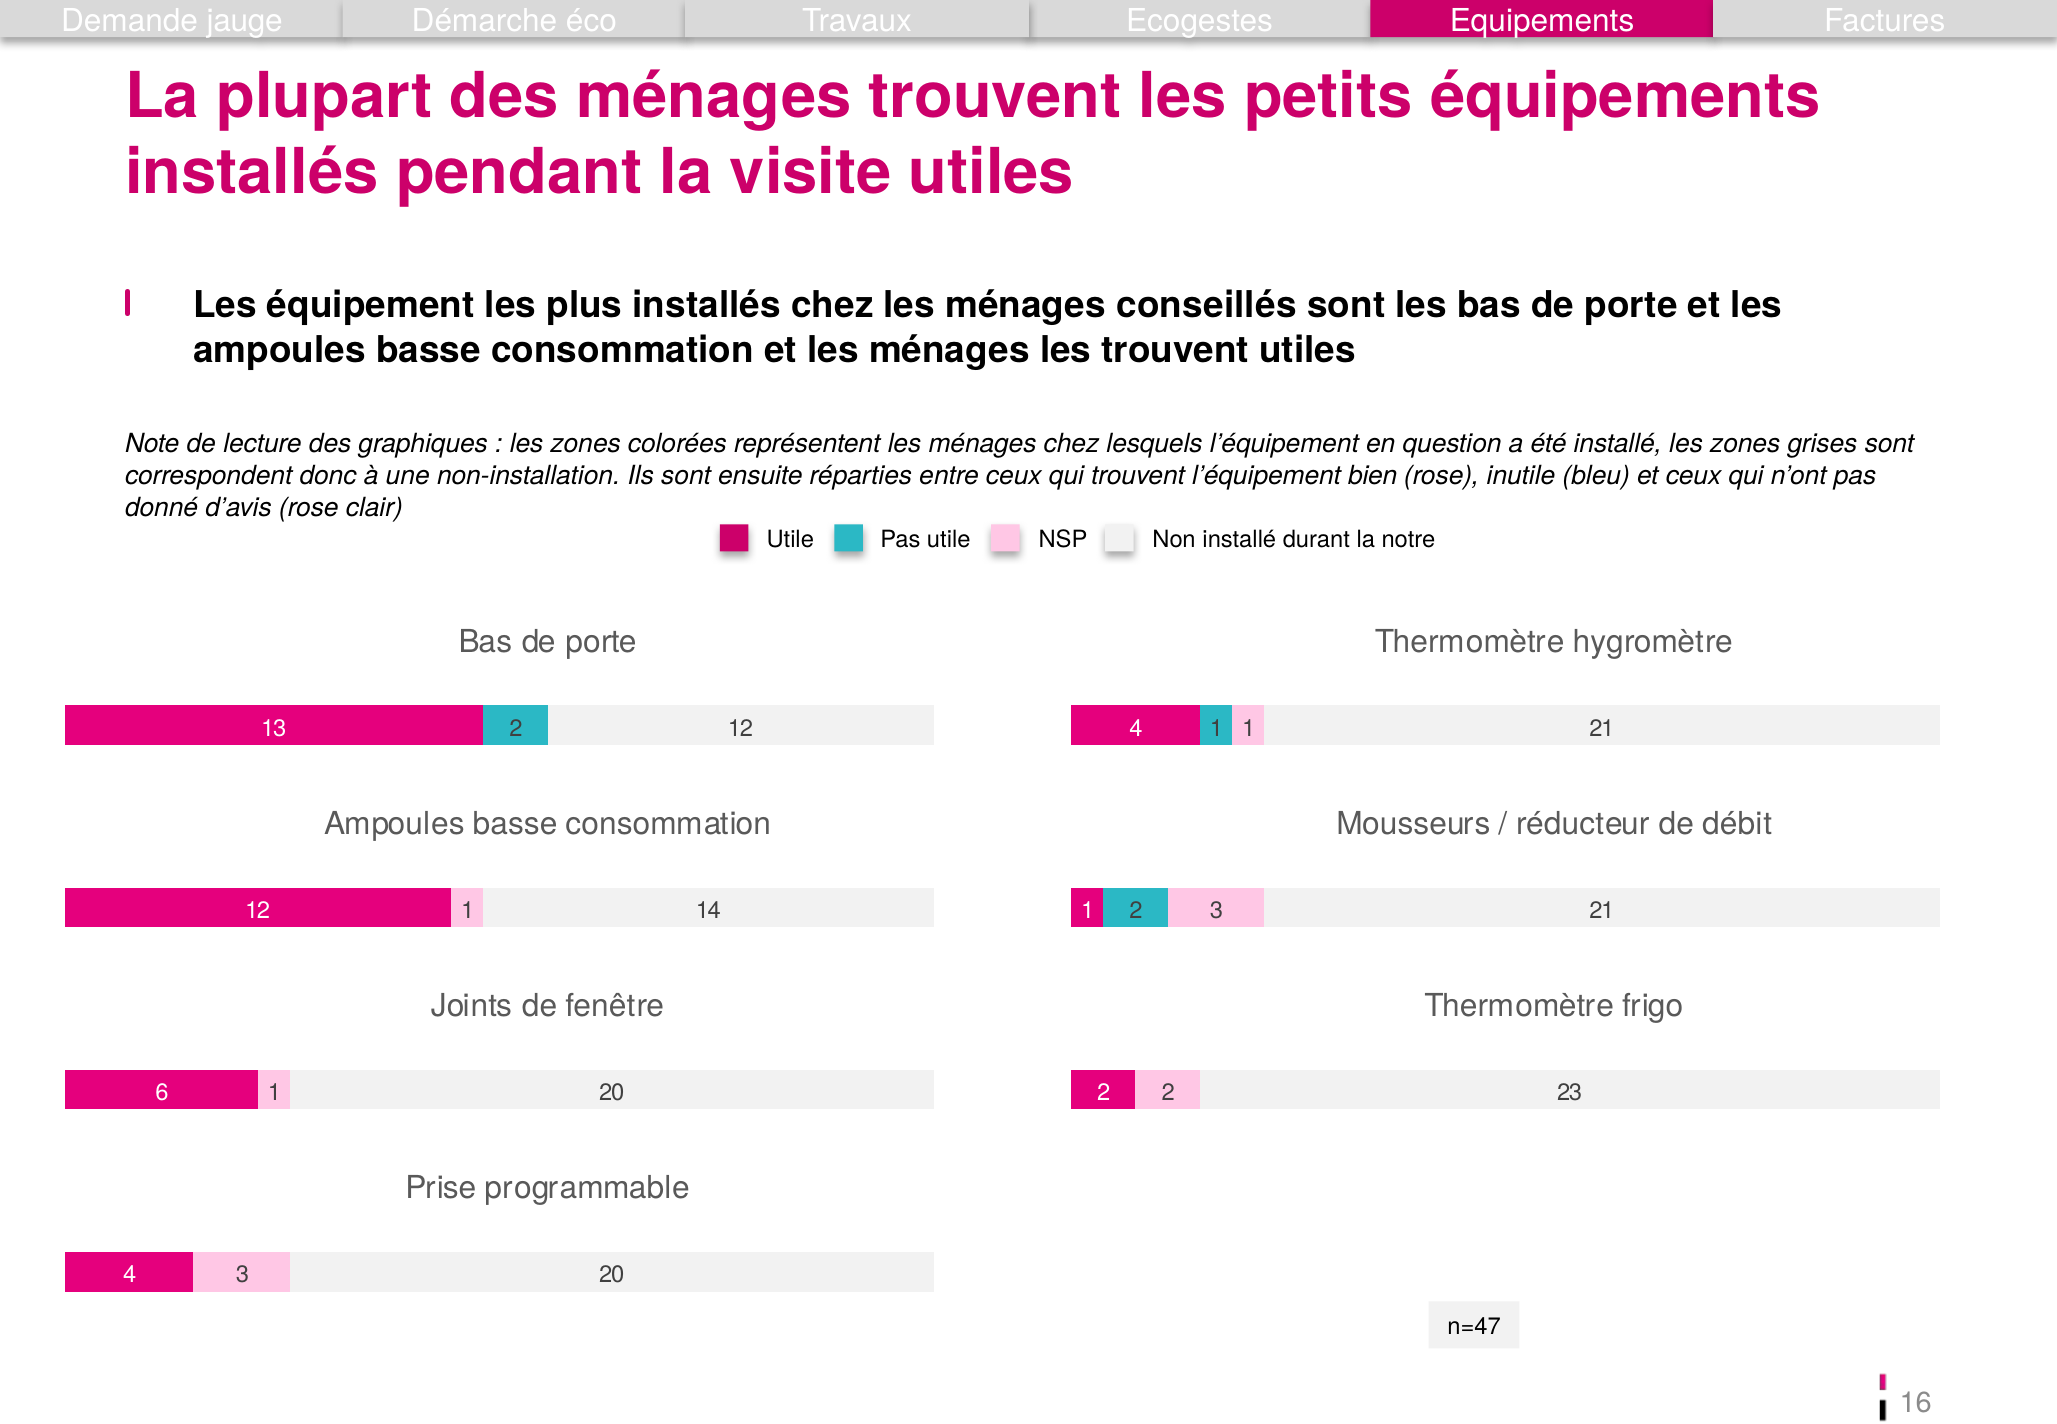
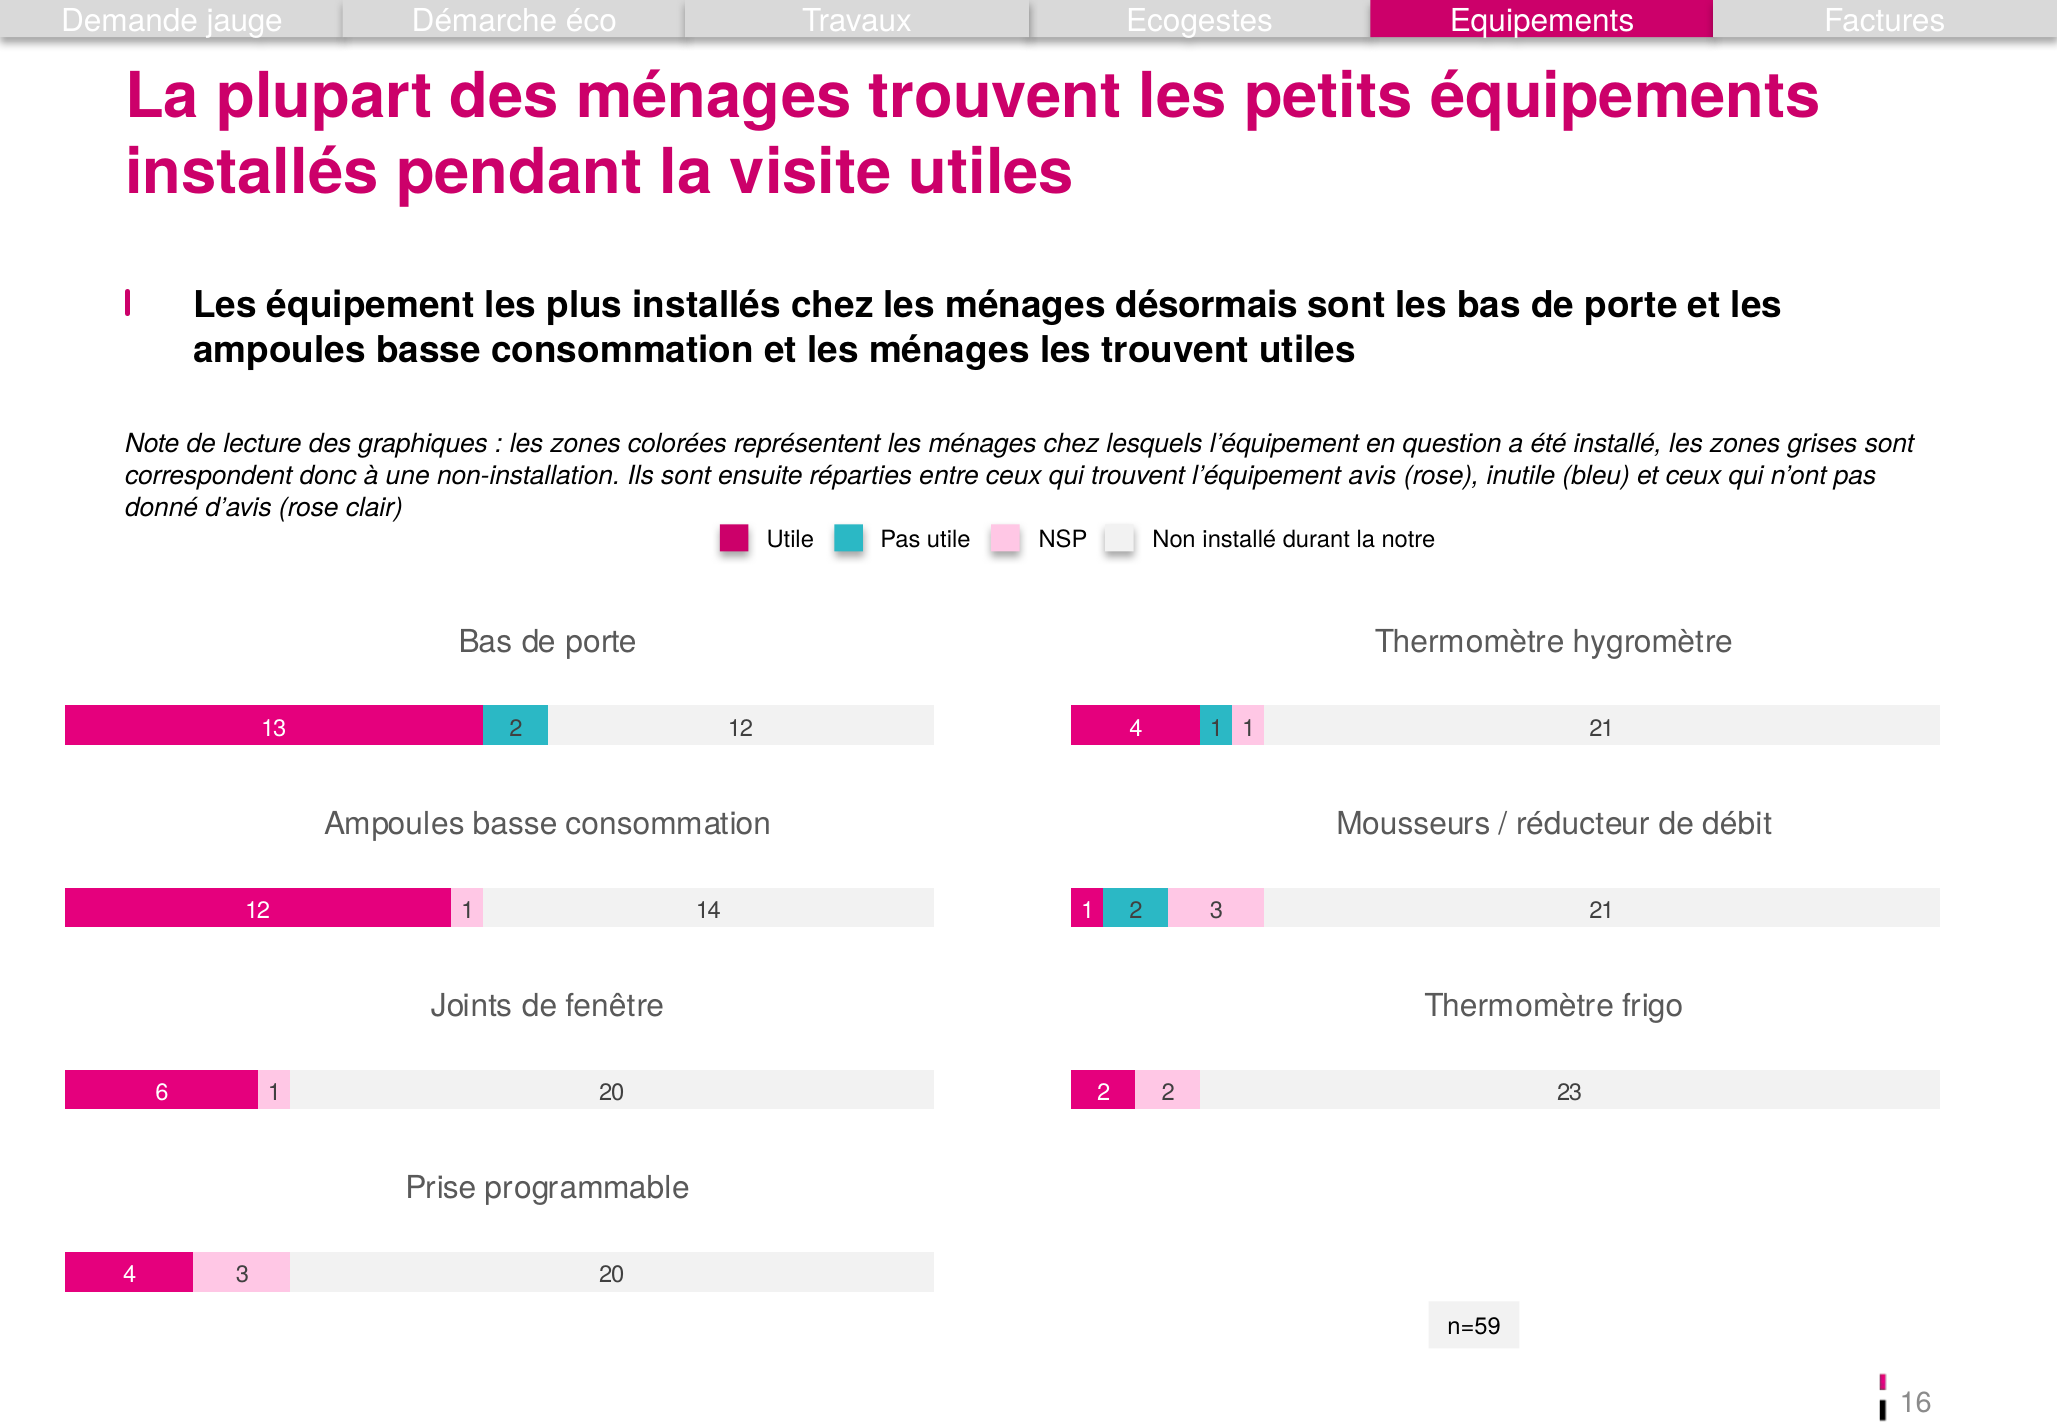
conseillés: conseillés -> désormais (1207, 306)
bien: bien -> avis (1373, 476)
n=47: n=47 -> n=59 (1474, 1327)
